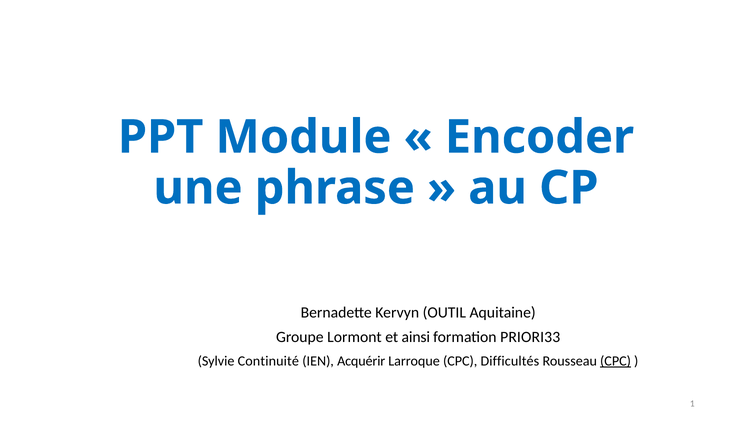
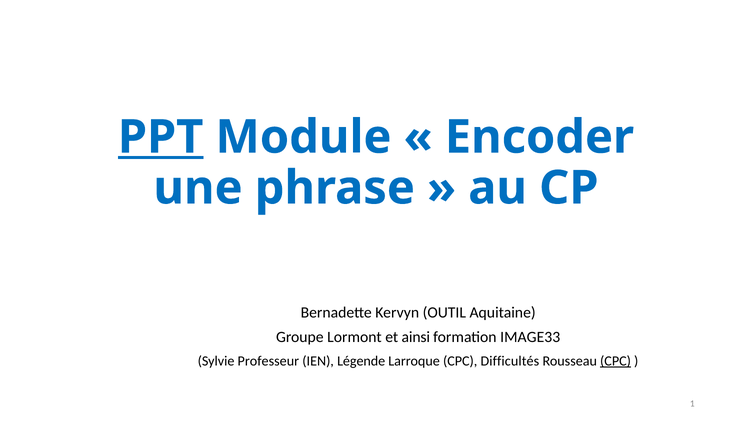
PPT underline: none -> present (161, 137)
PRIORI33: PRIORI33 -> IMAGE33 (530, 337)
Continuité: Continuité -> Professeur (268, 361)
Acquérir: Acquérir -> Légende (361, 361)
